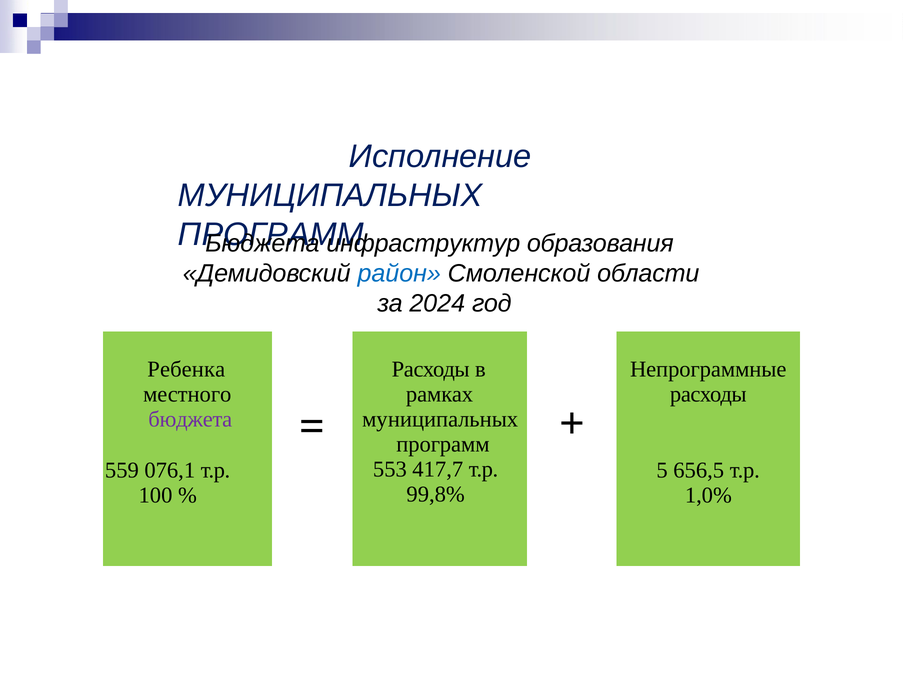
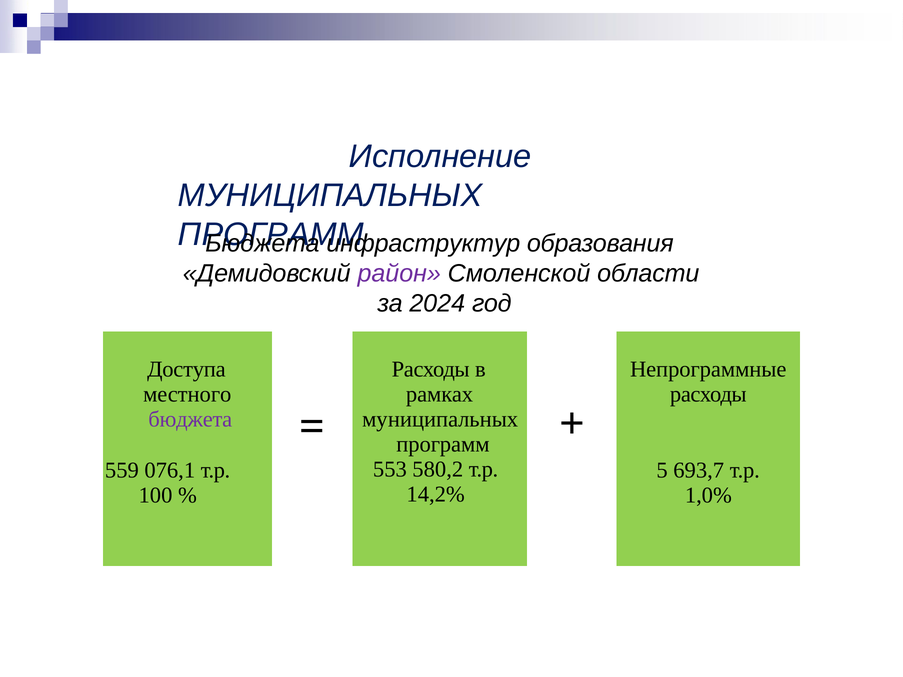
район colour: blue -> purple (399, 274)
Ребенка: Ребенка -> Доступа (186, 370)
417,7: 417,7 -> 580,2 (438, 470)
656,5: 656,5 -> 693,7 (699, 471)
99,8%: 99,8% -> 14,2% (436, 495)
